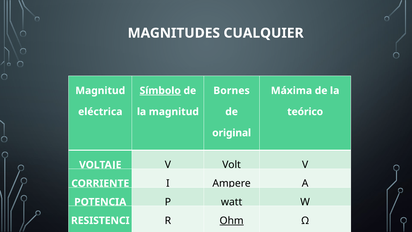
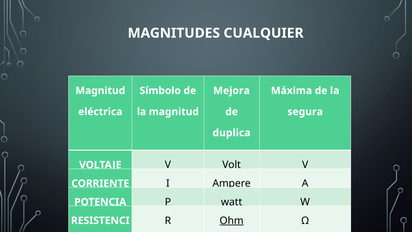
Símbolo underline: present -> none (160, 91)
Bornes: Bornes -> Mejora (232, 91)
teórico: teórico -> segura (305, 112)
original: original -> duplica (232, 133)
